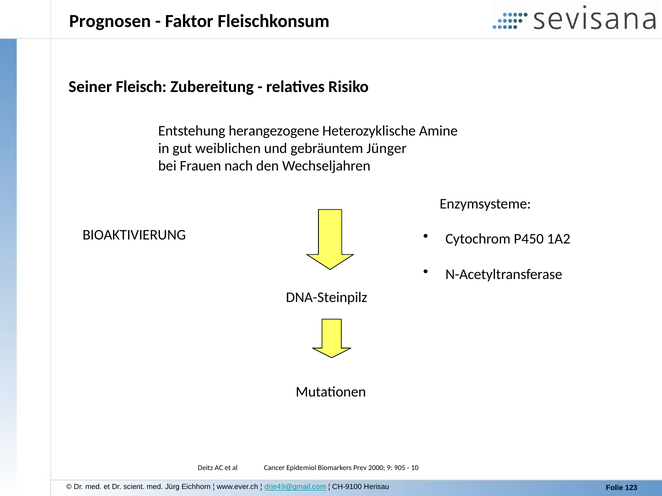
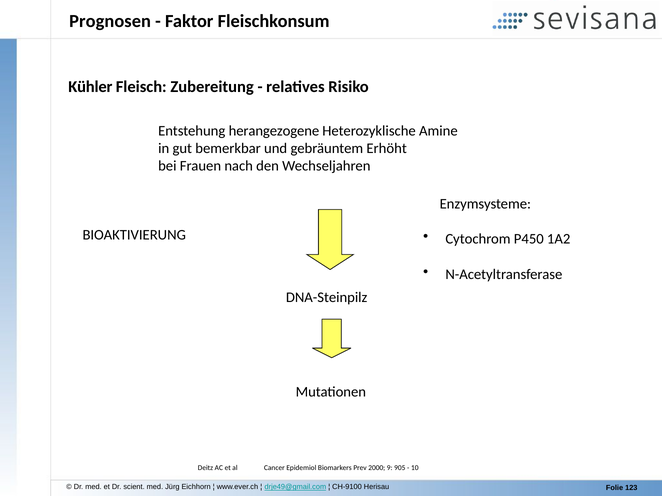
Seiner: Seiner -> Kühler (90, 87)
weiblichen: weiblichen -> bemerkbar (228, 149)
Jünger: Jünger -> Erhöht (387, 149)
